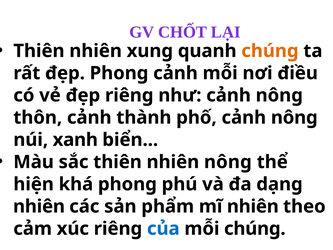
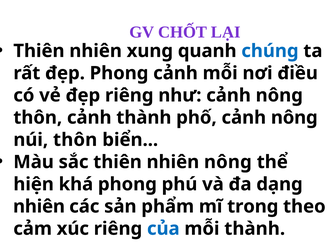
chúng colour: orange -> blue (270, 51)
núi xanh: xanh -> thôn (75, 140)
mĩ nhiên: nhiên -> trong (253, 206)
mỗi chúng: chúng -> thành (255, 228)
